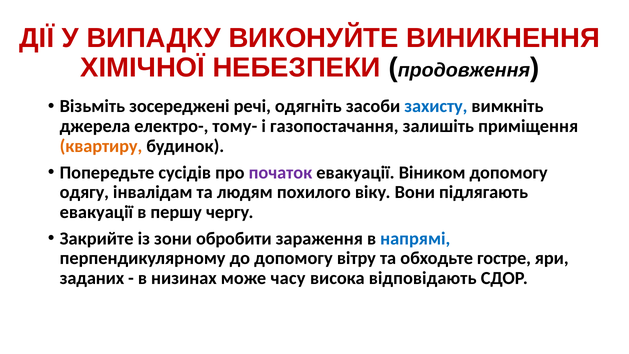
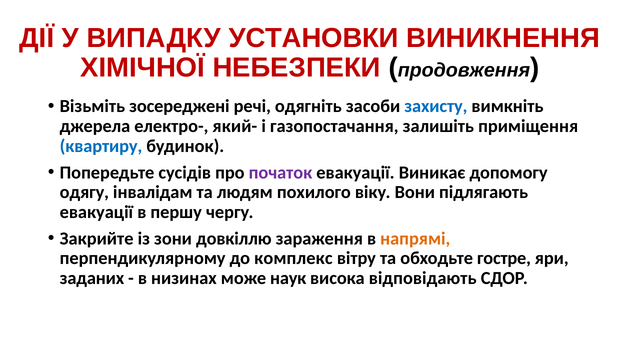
ВИКОНУЙТЕ: ВИКОНУЙТЕ -> УСТАНОВКИ (314, 38)
тому-: тому- -> який- (235, 126)
квартиру colour: orange -> blue (101, 146)
Віником: Віником -> Виникає (432, 172)
обробити: обробити -> довкіллю (234, 238)
напрямі colour: blue -> orange (415, 238)
до допомогу: допомогу -> комплекс (293, 258)
часу: часу -> наук (288, 278)
